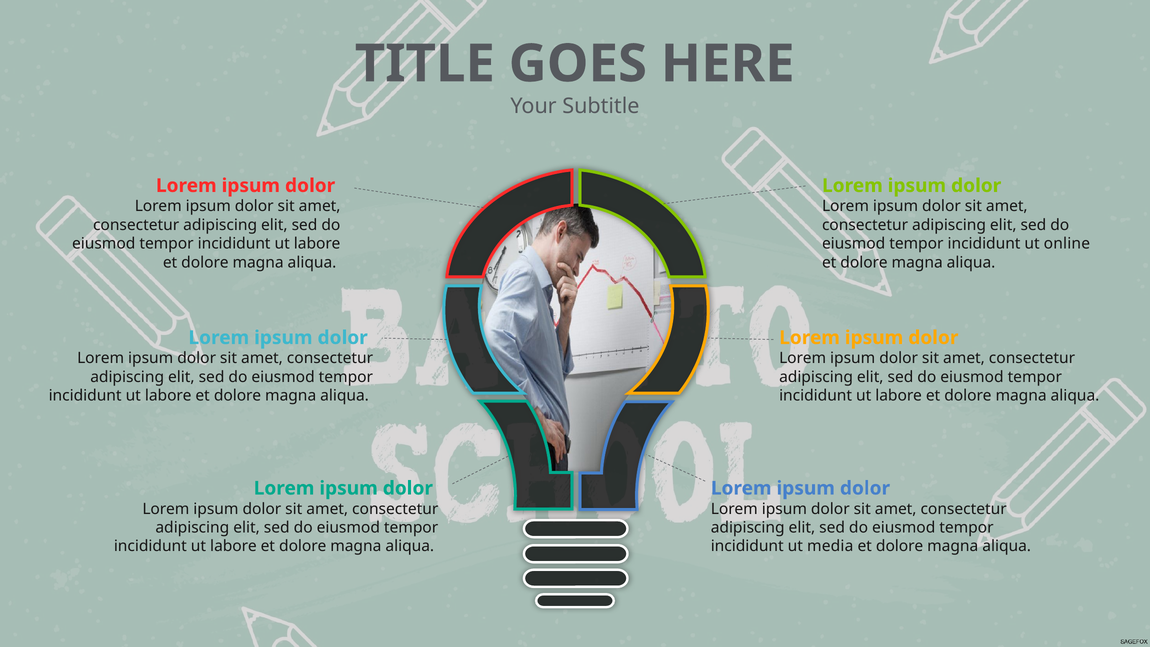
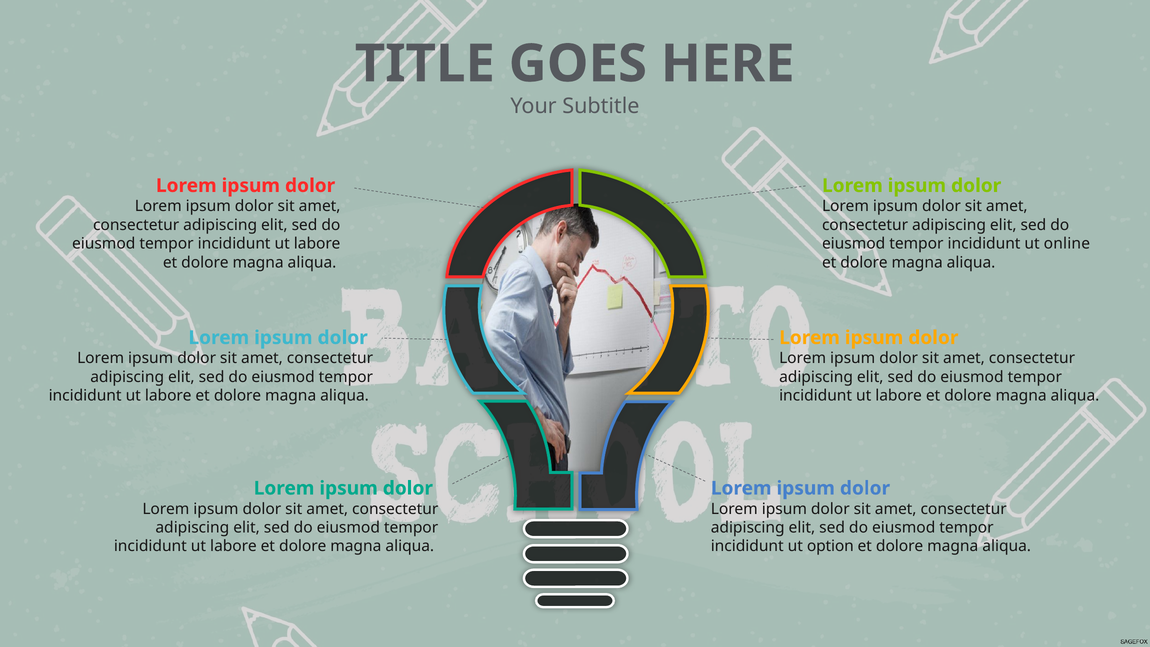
media: media -> option (830, 546)
